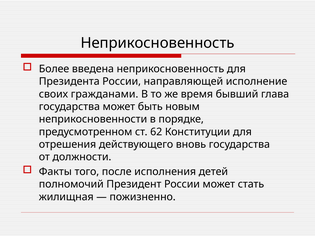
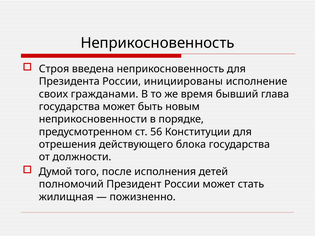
Более: Более -> Строя (54, 69)
направляющей: направляющей -> инициированы (183, 82)
62: 62 -> 56 (156, 132)
вновь: вновь -> блока (191, 145)
Факты: Факты -> Думой (55, 172)
